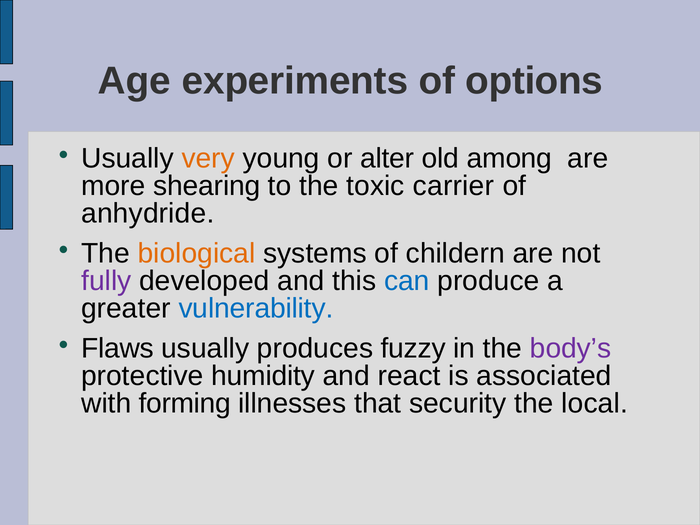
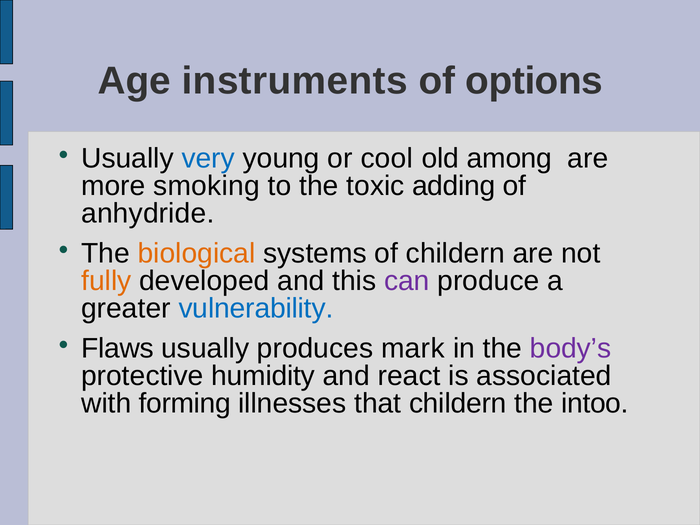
experiments: experiments -> instruments (295, 81)
very colour: orange -> blue (208, 159)
alter: alter -> cool (387, 159)
shearing: shearing -> smoking (207, 186)
carrier: carrier -> adding (454, 186)
fully colour: purple -> orange (106, 281)
can colour: blue -> purple (407, 281)
fuzzy: fuzzy -> mark (413, 348)
that security: security -> childern (458, 403)
local: local -> intoo (595, 403)
